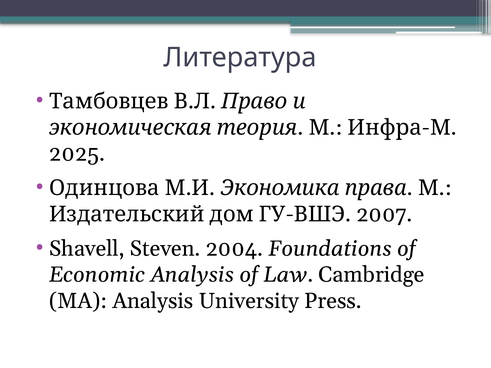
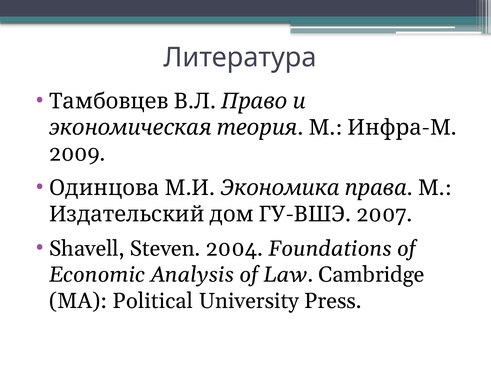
2025: 2025 -> 2009 (77, 154)
MA Analysis: Analysis -> Political (153, 301)
